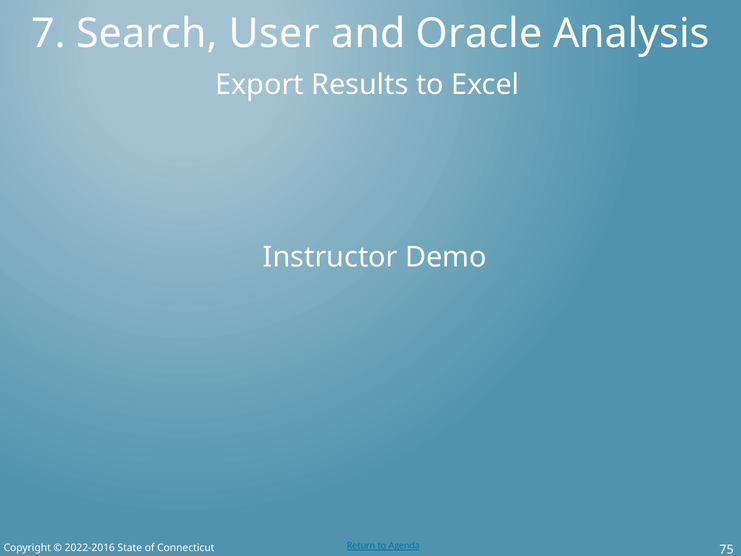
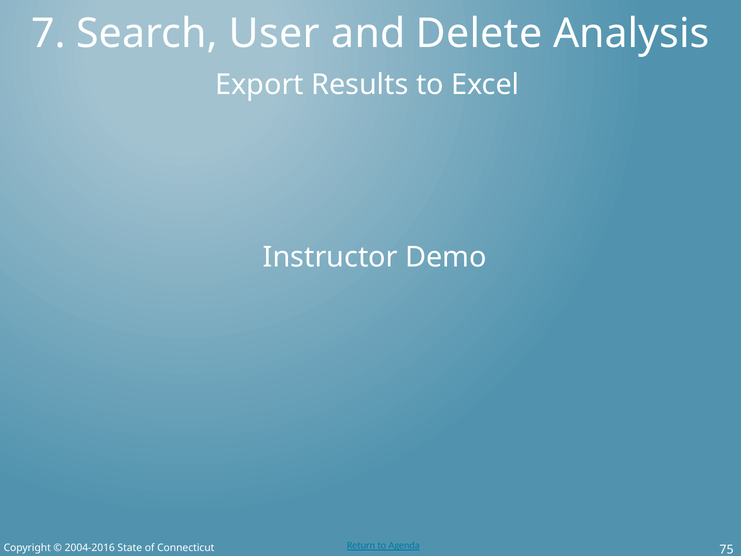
Oracle: Oracle -> Delete (479, 34)
2022-2016: 2022-2016 -> 2004-2016 (90, 548)
